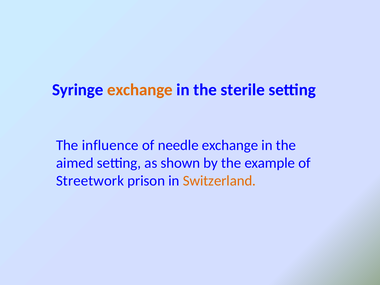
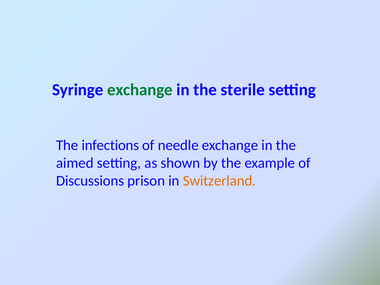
exchange colour: orange -> green (140, 90)
influence: influence -> infections (110, 145)
Streetwork: Streetwork -> Discussions (90, 181)
